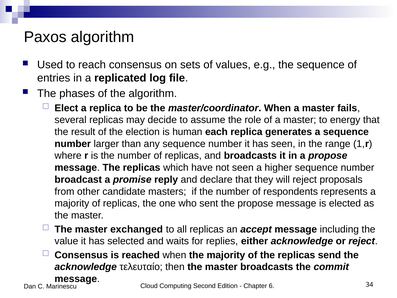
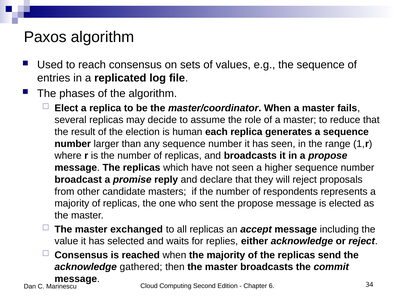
energy: energy -> reduce (345, 120)
τελευταίο: τελευταίο -> gathered (141, 267)
